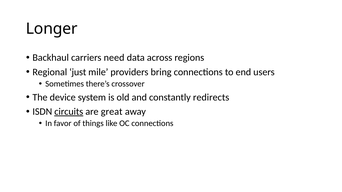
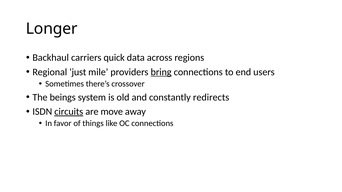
need: need -> quick (114, 58)
bring underline: none -> present (161, 72)
device: device -> beings (63, 98)
great: great -> move (112, 112)
